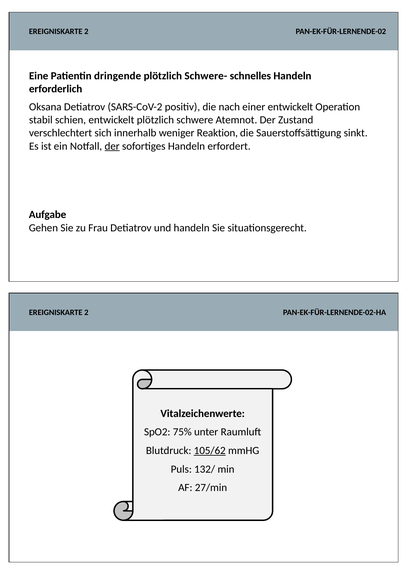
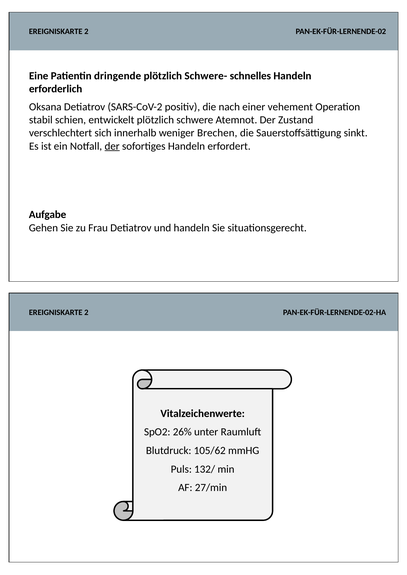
einer entwickelt: entwickelt -> vehement (290, 107)
Reaktion: Reaktion -> Brechen (217, 133)
75%: 75% -> 26% (182, 433)
105/62 underline: present -> none (210, 451)
